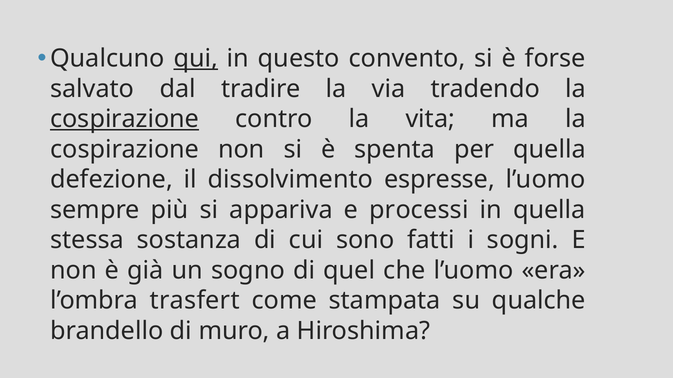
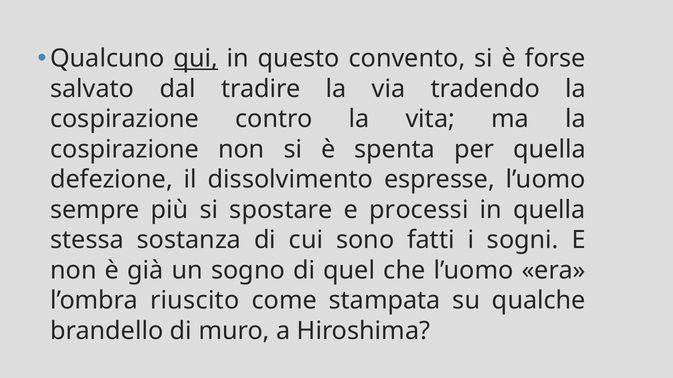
cospirazione underline: present -> none (125, 119)
appariva: appariva -> spostare (281, 210)
trasfert: trasfert -> riuscito (195, 301)
